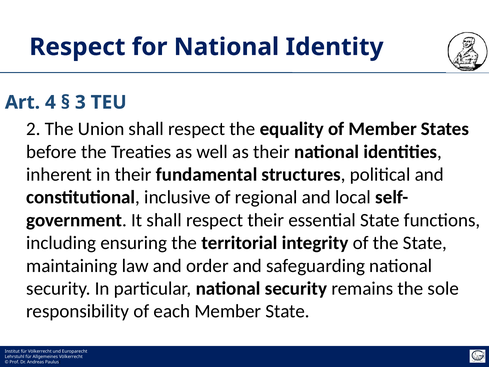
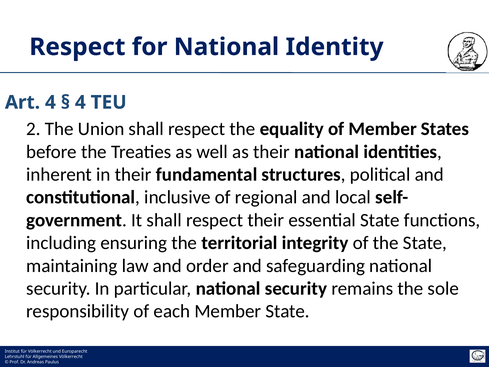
3: 3 -> 4 (80, 102)
